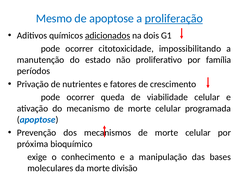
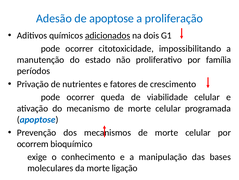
Mesmo: Mesmo -> Adesão (54, 18)
proliferação underline: present -> none (174, 18)
próxima: próxima -> ocorrem (33, 143)
divisão: divisão -> ligação (125, 168)
